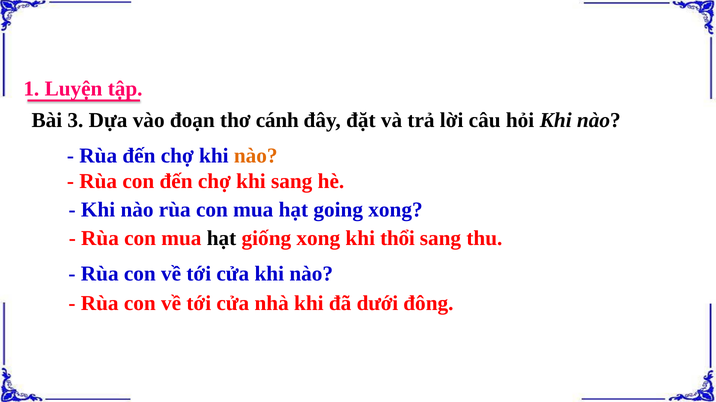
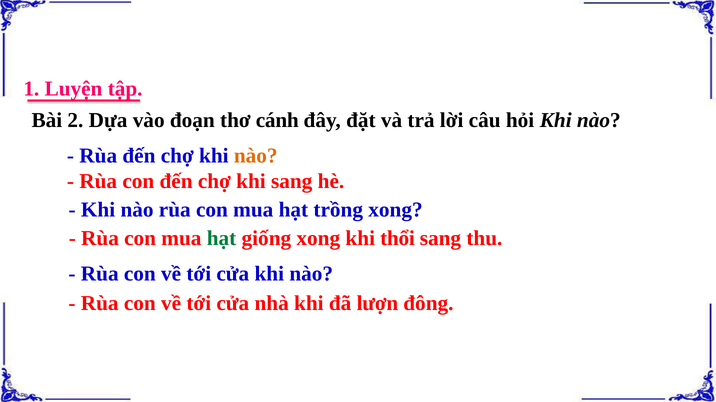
3: 3 -> 2 (75, 121)
going: going -> trồng (338, 210)
hạt colour: black -> green (222, 239)
dưới: dưới -> lượn (377, 304)
